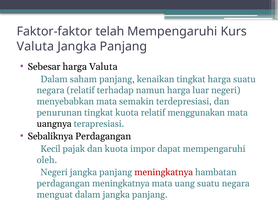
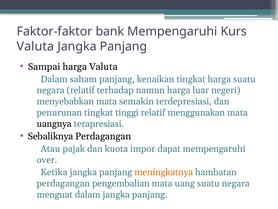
telah: telah -> bank (110, 31)
Sebesar: Sebesar -> Sampai (44, 66)
tingkat kuota: kuota -> tinggi (127, 112)
Kecil: Kecil -> Atau (50, 148)
oleh: oleh -> over (47, 160)
Negeri: Negeri -> Ketika (54, 172)
meningkatnya colour: red -> orange (164, 172)
perdagangan meningkatnya: meningkatnya -> pengembalian (121, 183)
